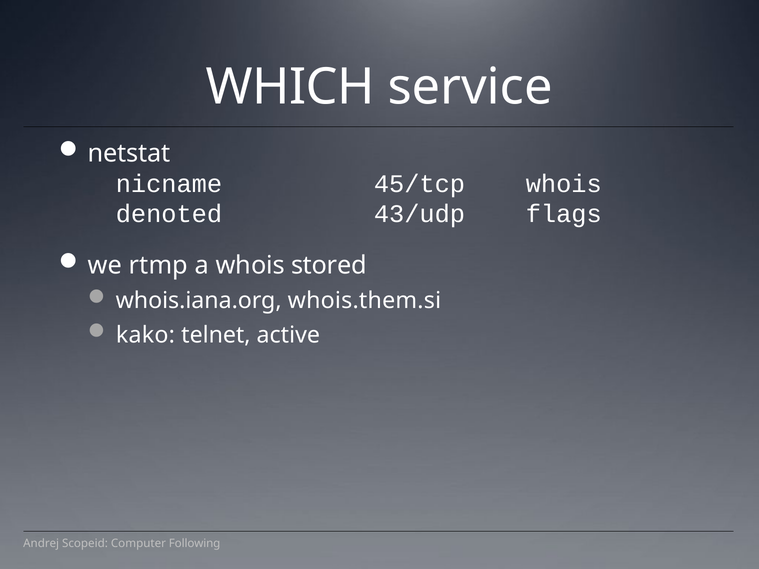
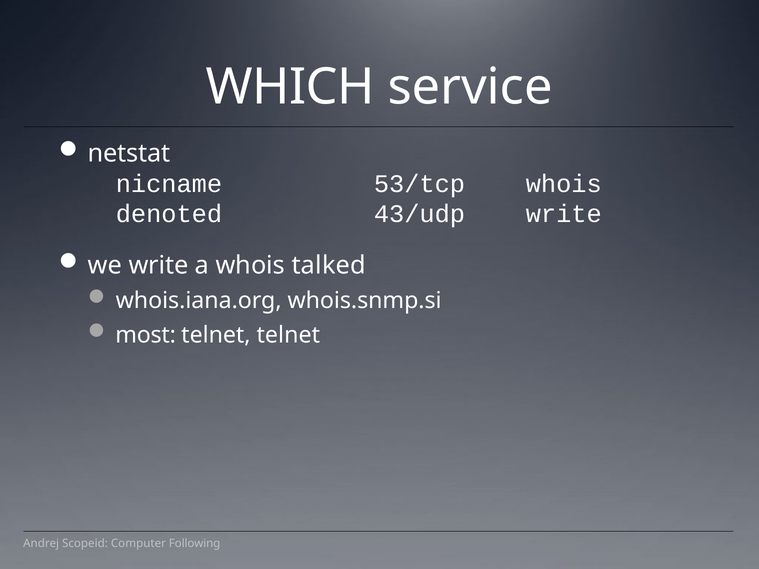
45/tcp: 45/tcp -> 53/tcp (419, 184)
43/udp flags: flags -> write (564, 214)
we rtmp: rtmp -> write (158, 266)
stored: stored -> talked (329, 266)
whois.them.si: whois.them.si -> whois.snmp.si (365, 301)
kako: kako -> most (146, 335)
telnet active: active -> telnet (288, 335)
